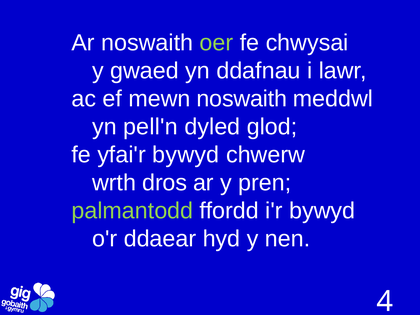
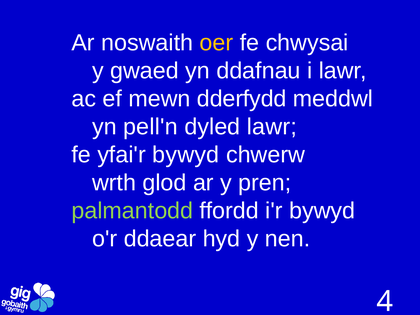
oer colour: light green -> yellow (216, 43)
mewn noswaith: noswaith -> dderfydd (242, 99)
dyled glod: glod -> lawr (272, 127)
dros: dros -> glod (165, 183)
